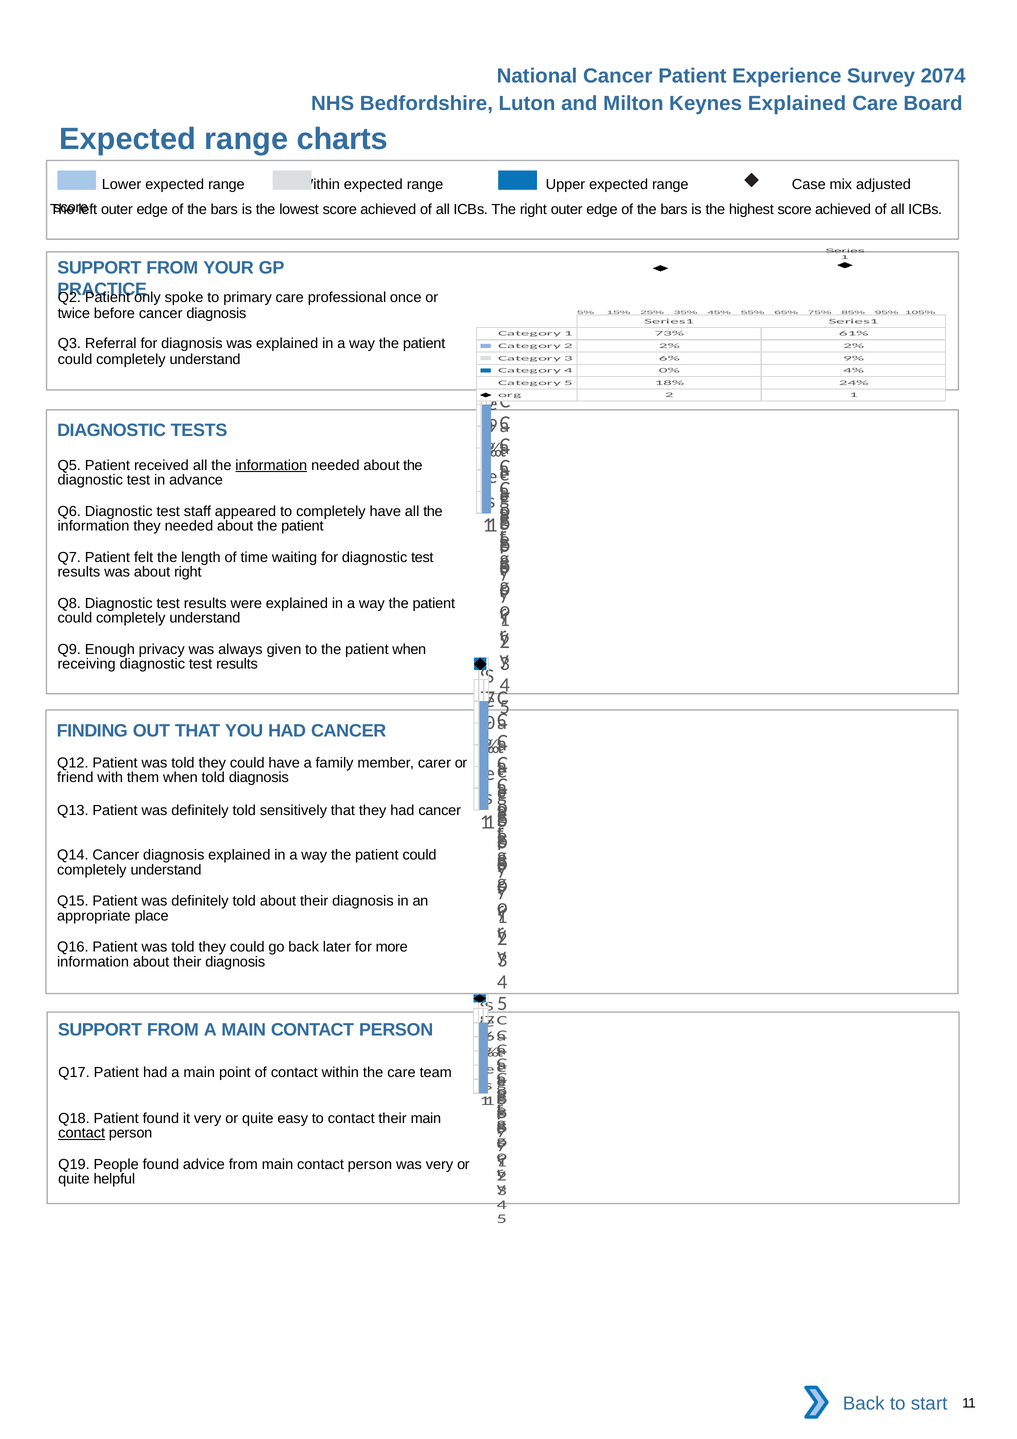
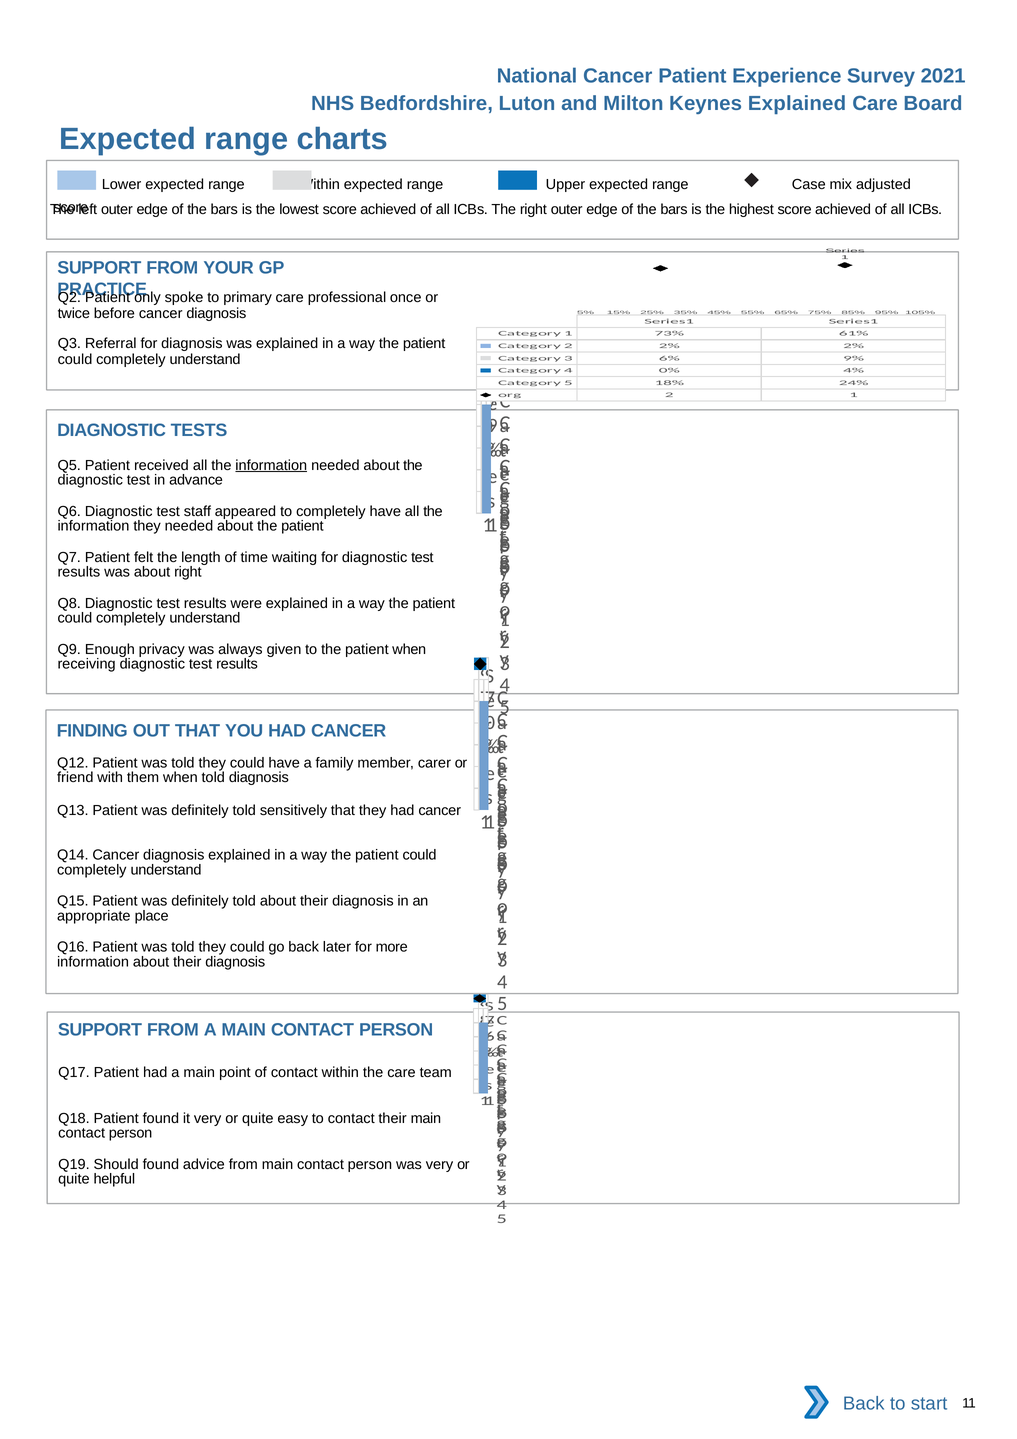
2074: 2074 -> 2021 (943, 76)
contact underline: present -> none (82, 1133)
People: People -> Should (116, 1165)
